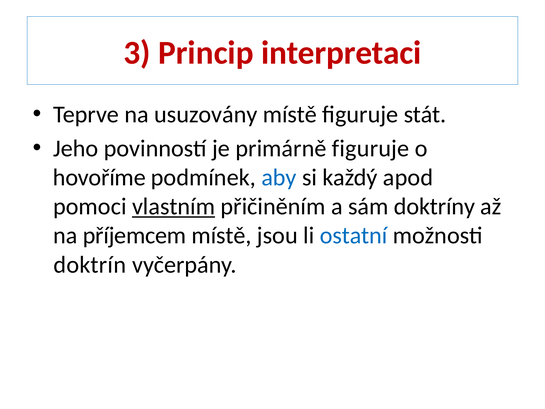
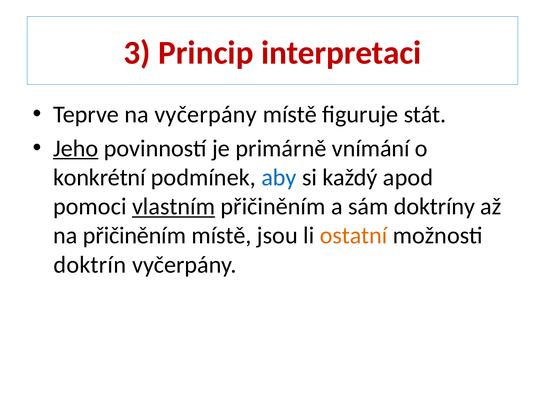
na usuzovány: usuzovány -> vyčerpány (206, 114)
Jeho underline: none -> present (76, 148)
primárně figuruje: figuruje -> vnímání (371, 148)
hovoříme: hovoříme -> konkrétní (99, 177)
na příjemcem: příjemcem -> přičiněním (134, 235)
ostatní colour: blue -> orange (354, 235)
